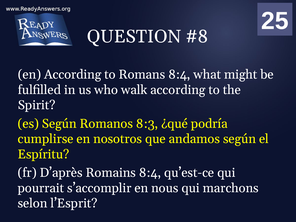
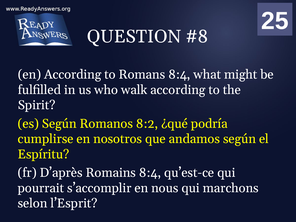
8:3: 8:3 -> 8:2 (147, 124)
